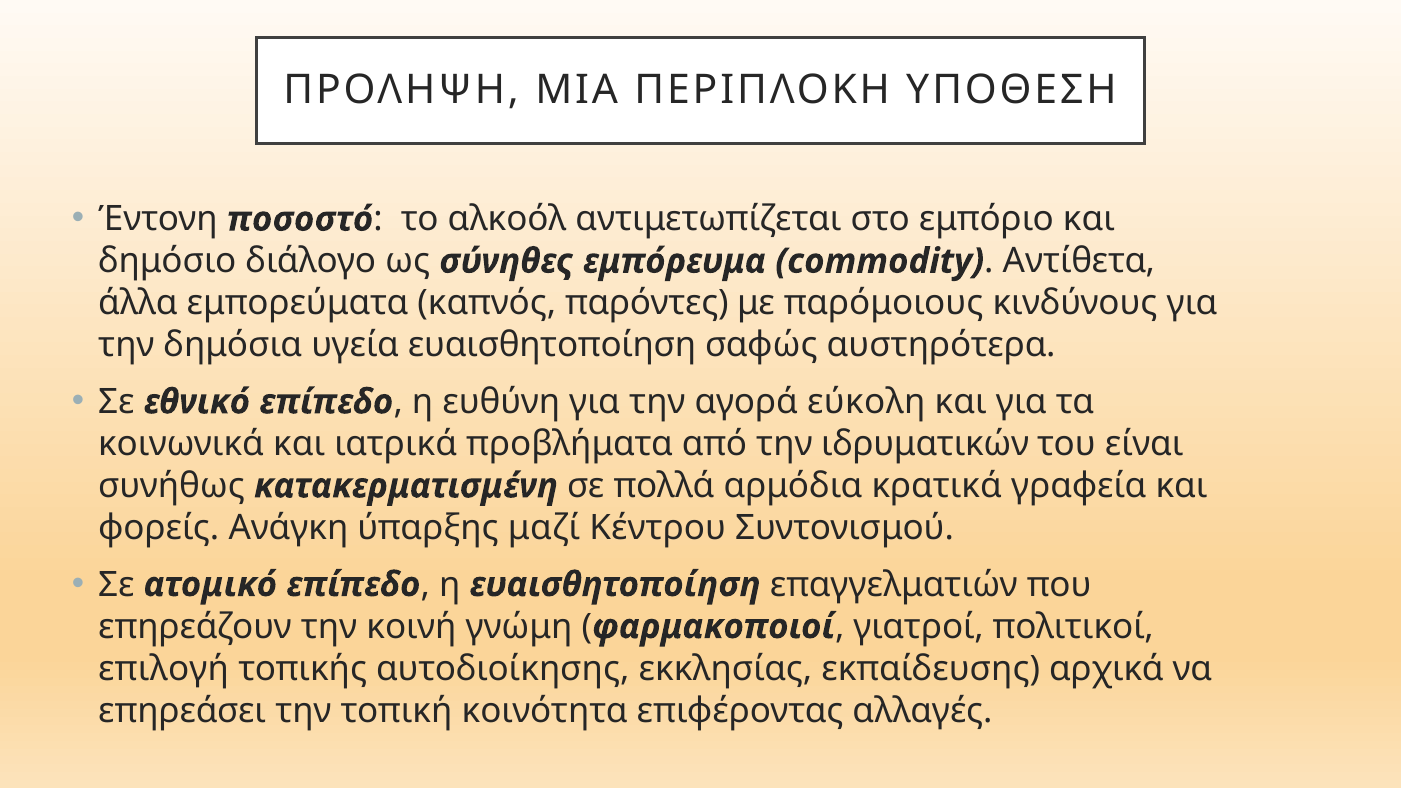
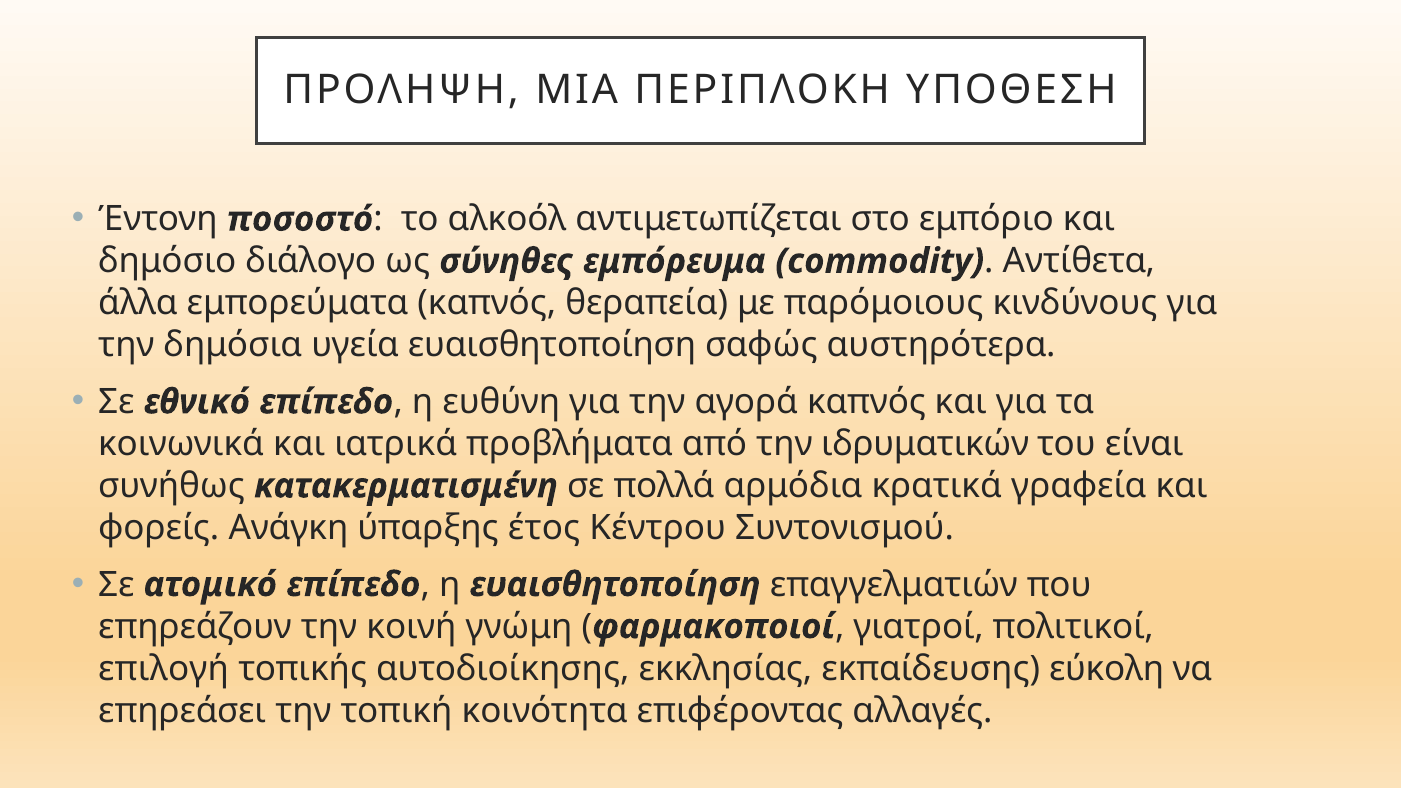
παρόντες: παρόντες -> θεραπεία (647, 303)
αγορά εύκολη: εύκολη -> καπνός (866, 402)
μαζί: μαζί -> έτος (544, 528)
αρχικά: αρχικά -> εύκολη (1107, 669)
